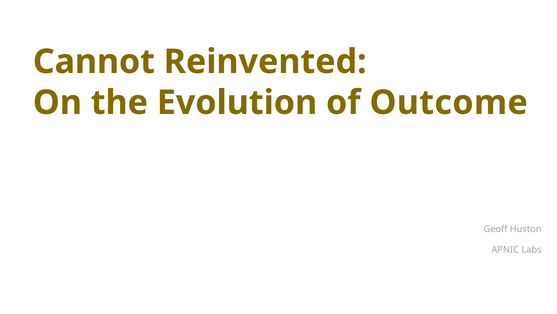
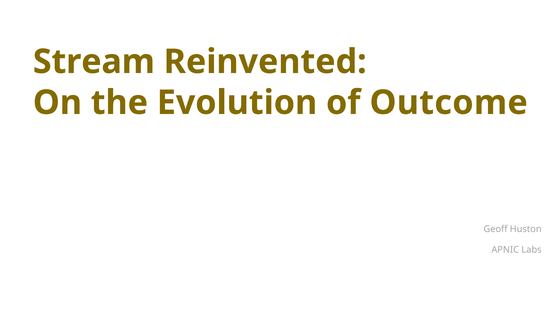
Cannot: Cannot -> Stream (94, 62)
